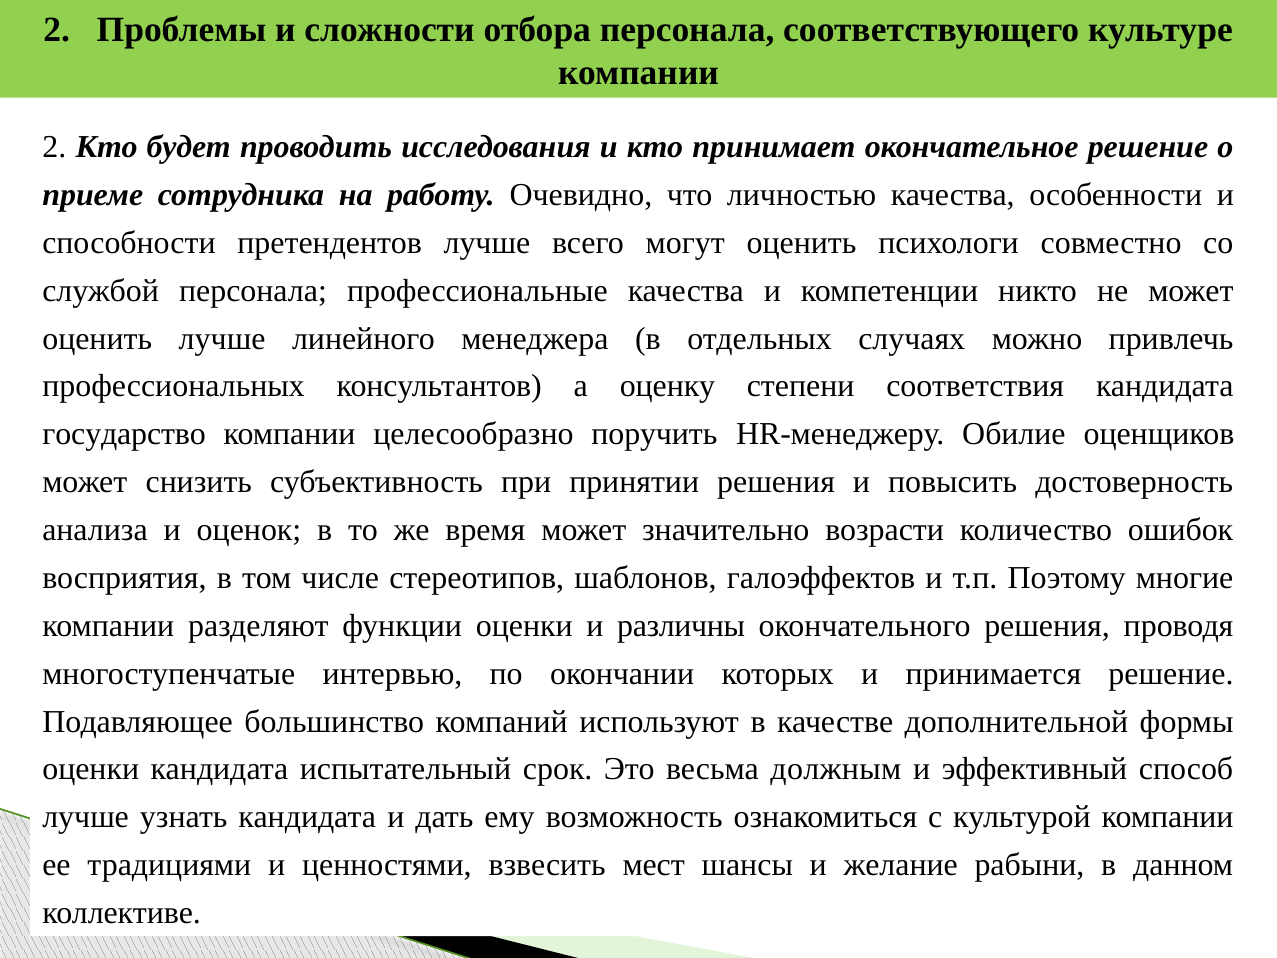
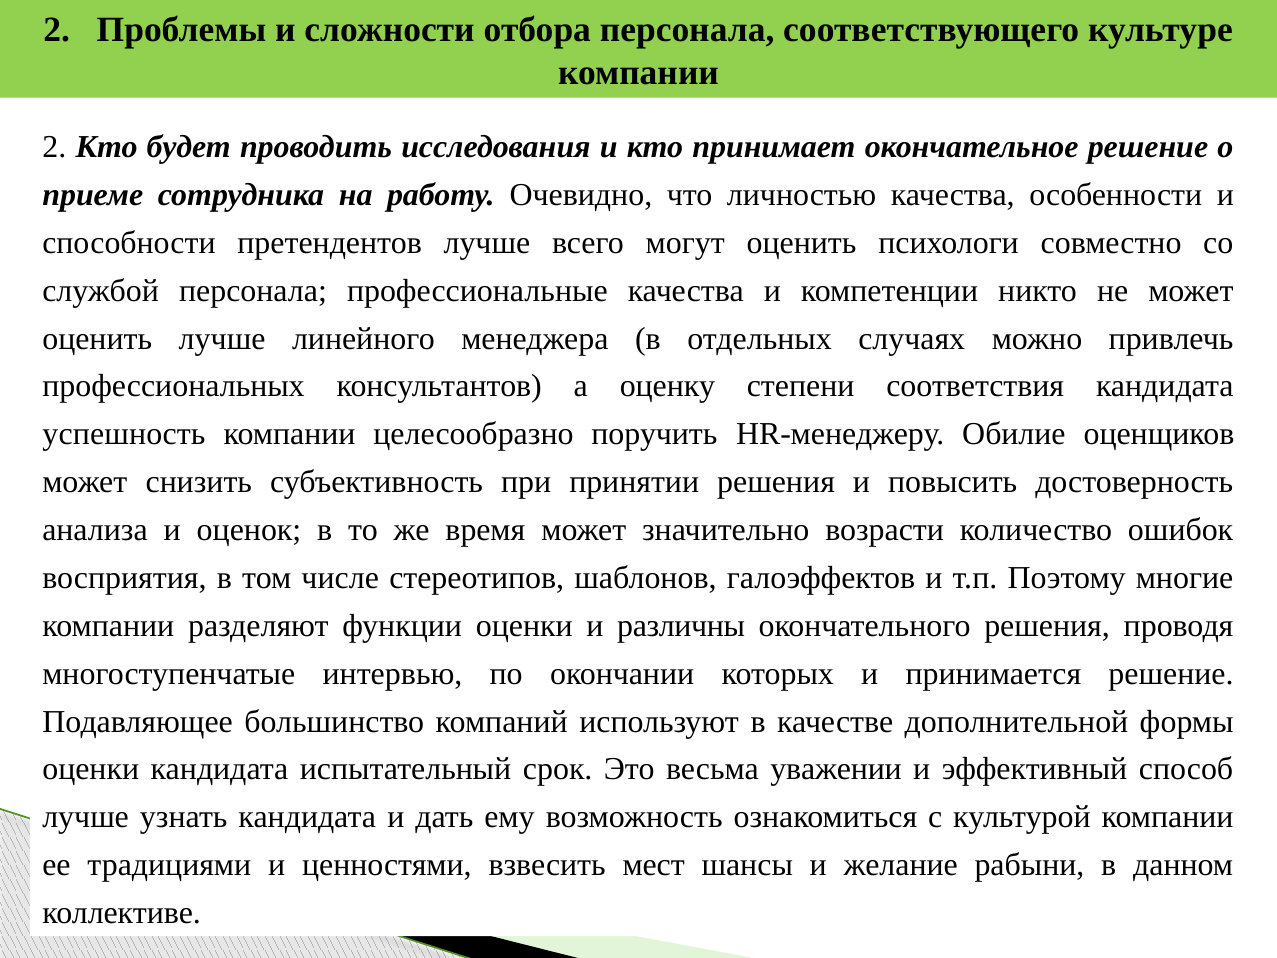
государство: государство -> успешность (124, 434)
должным: должным -> уважении (836, 769)
